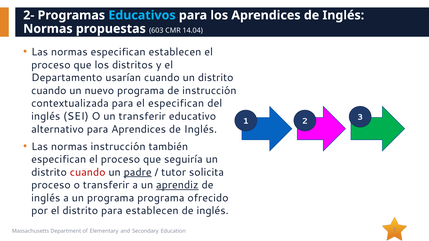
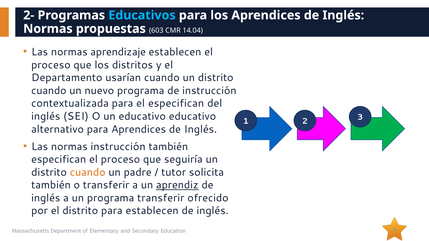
normas especifican: especifican -> aprendizaje (118, 52)
un transferir: transferir -> educativo (142, 116)
cuando colour: red -> orange (88, 172)
padre underline: present -> none (138, 172)
proceso: proceso -> también (51, 185)
programa programa: programa -> transferir (161, 198)
